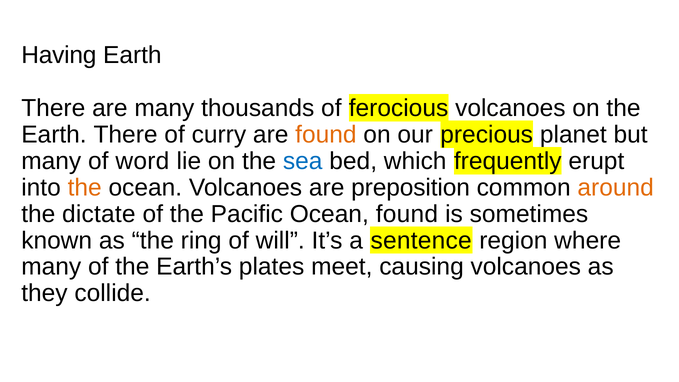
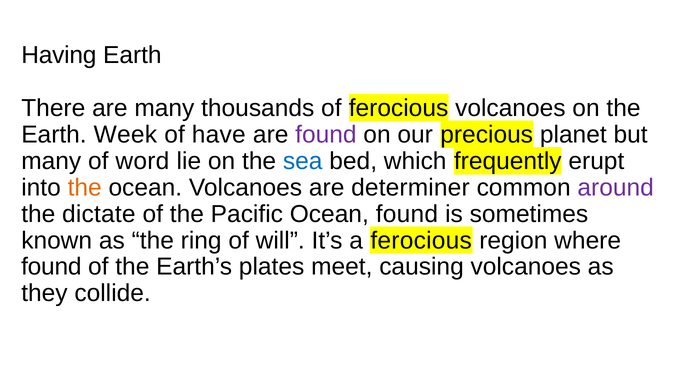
There: There -> Week (125, 135)
curry: curry -> have (219, 135)
found colour: orange -> purple (326, 135)
preposition: preposition -> determiner (410, 187)
around colour: orange -> purple (616, 187)
a sentence: sentence -> ferocious (421, 240)
many: many -> found (51, 267)
